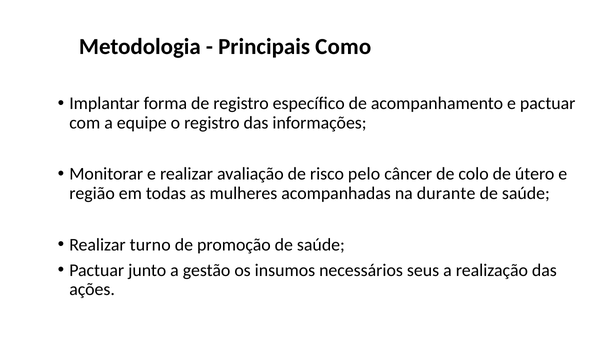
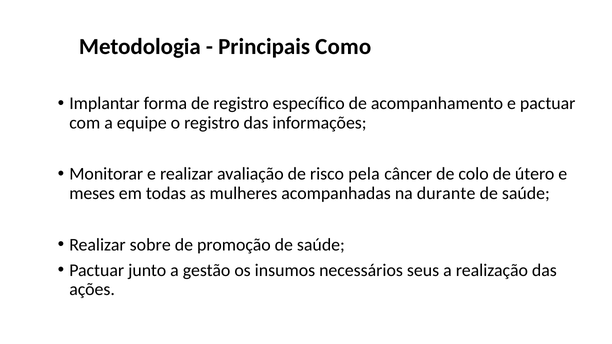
pelo: pelo -> pela (364, 174)
região: região -> meses (92, 194)
turno: turno -> sobre (150, 245)
